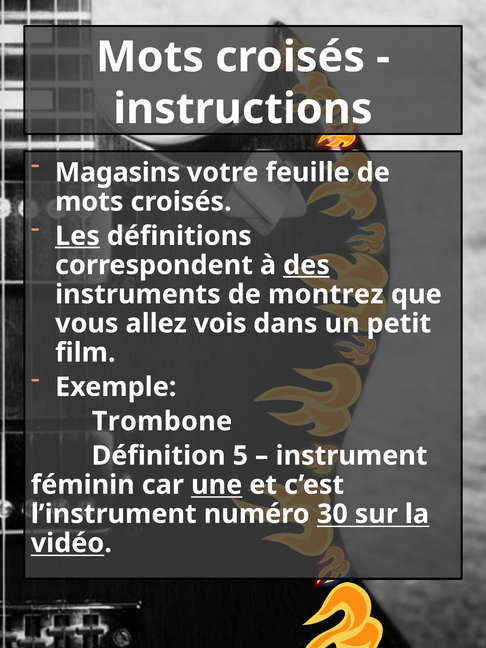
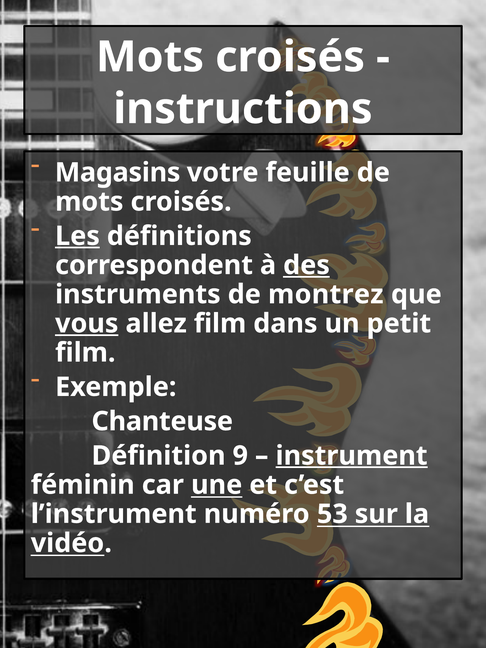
vous underline: none -> present (87, 324)
allez vois: vois -> film (220, 324)
Trombone: Trombone -> Chanteuse (162, 421)
5: 5 -> 9 (240, 456)
instrument underline: none -> present (352, 456)
30: 30 -> 53 (332, 514)
